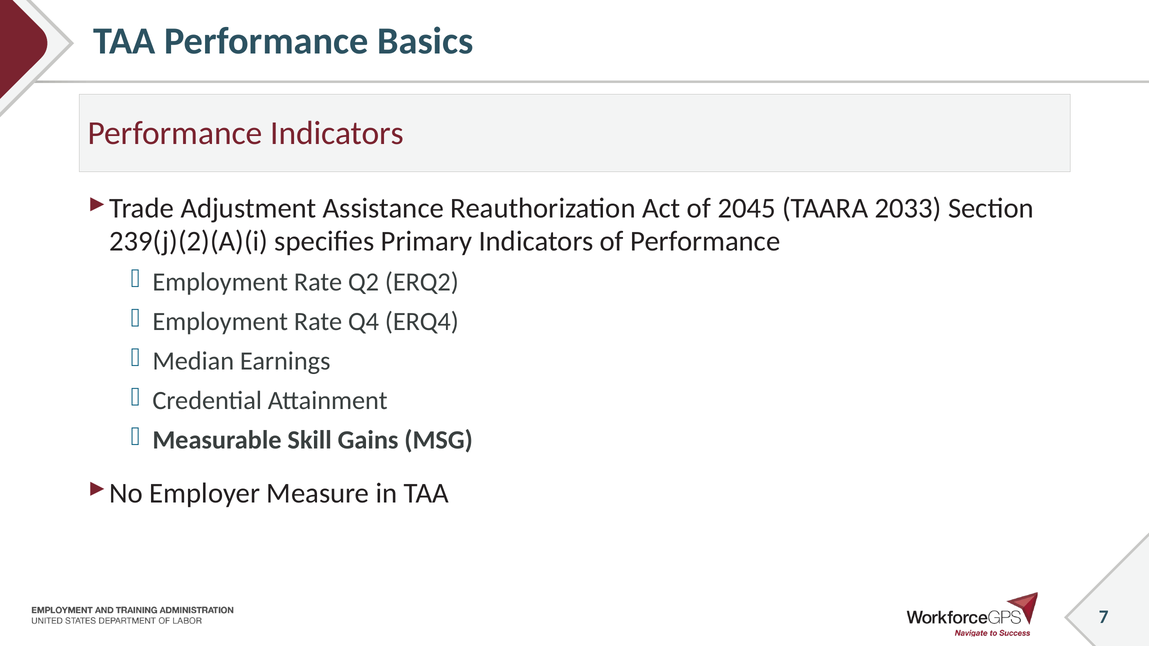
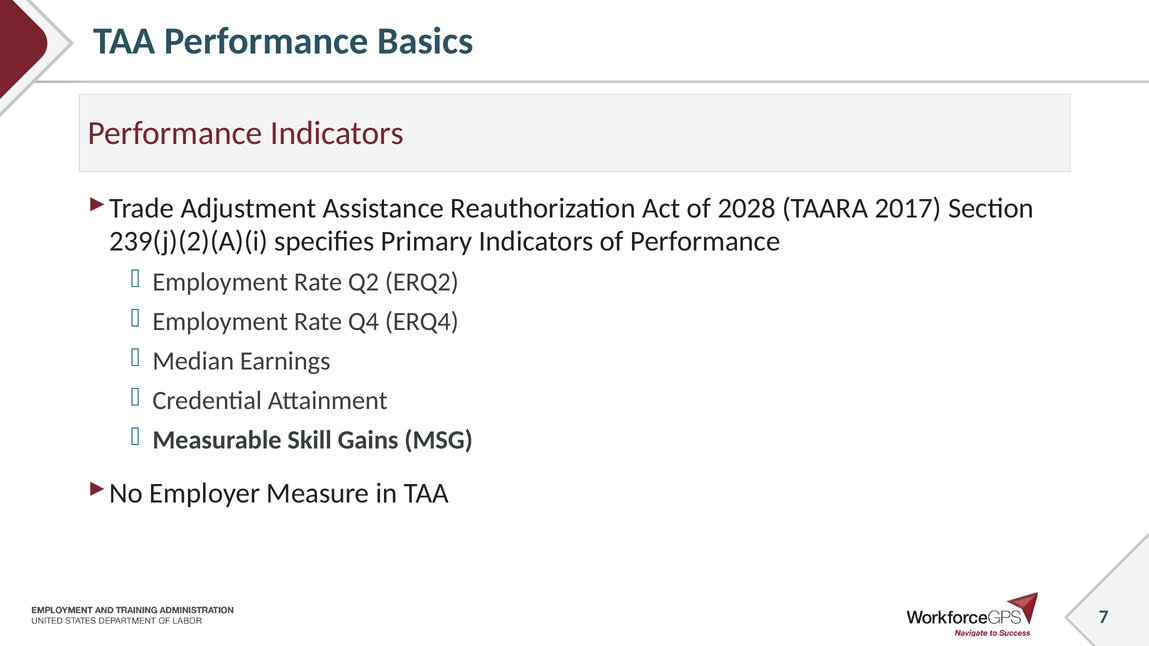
2045: 2045 -> 2028 (747, 209)
2033: 2033 -> 2017 (908, 209)
